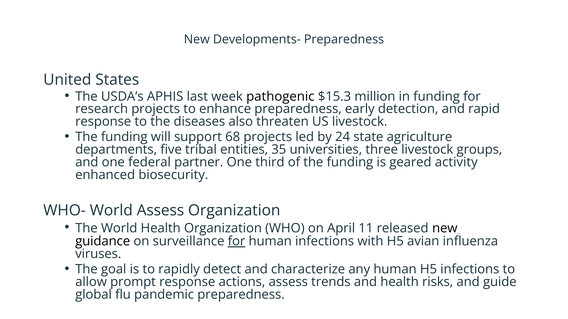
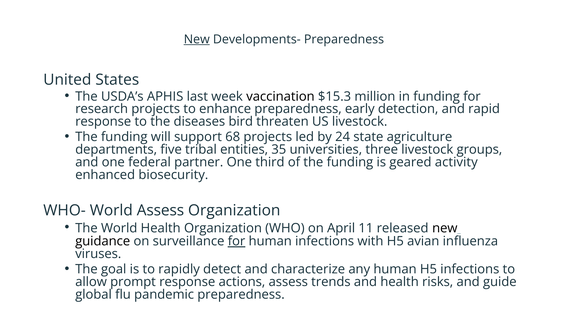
New underline: none -> present (197, 40)
pathogenic: pathogenic -> vaccination (280, 97)
also: also -> bird (241, 122)
